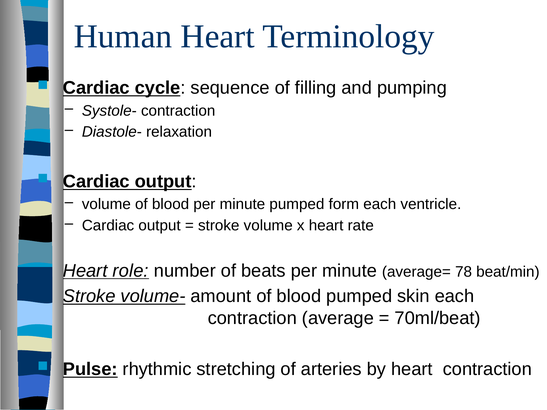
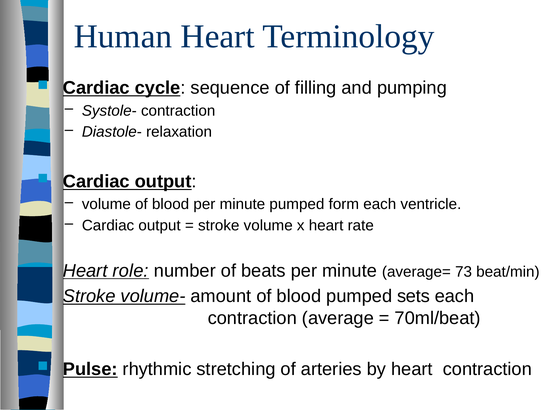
78: 78 -> 73 (464, 272)
skin: skin -> sets (413, 296)
